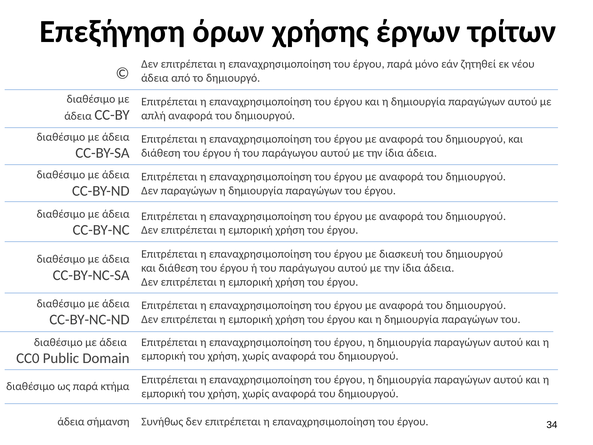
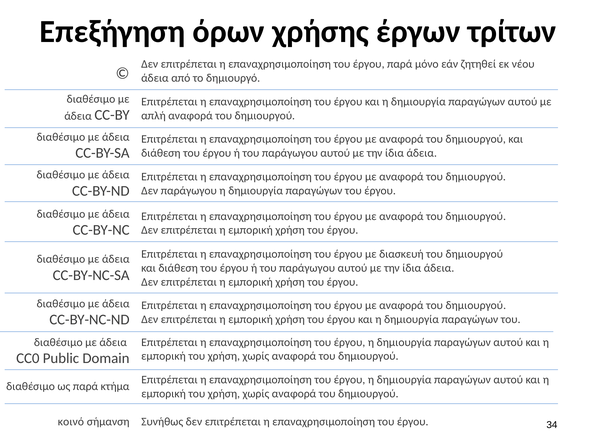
Δεν παραγώγων: παραγώγων -> παράγωγου (189, 191)
άδεια: άδεια -> κοινό (71, 421)
